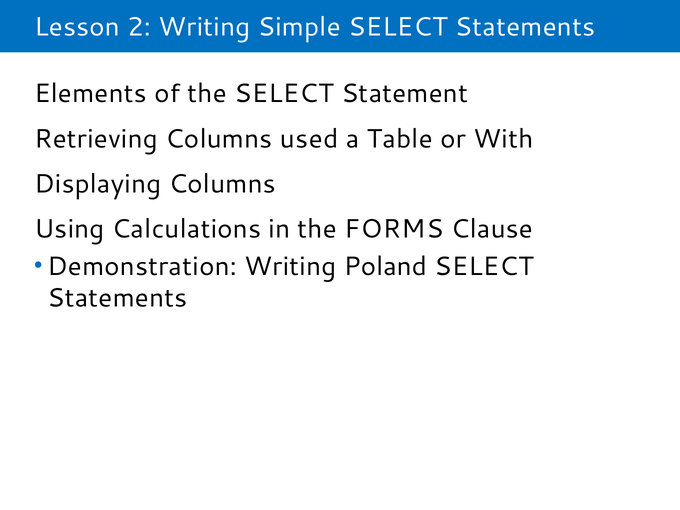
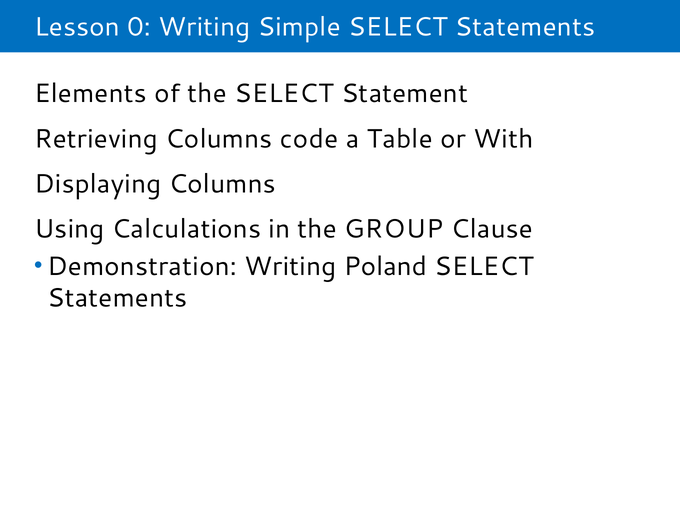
2: 2 -> 0 (139, 27)
used: used -> code (309, 139)
FORMS: FORMS -> GROUP (394, 229)
